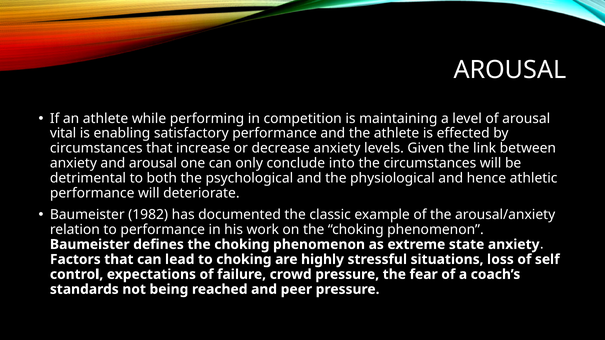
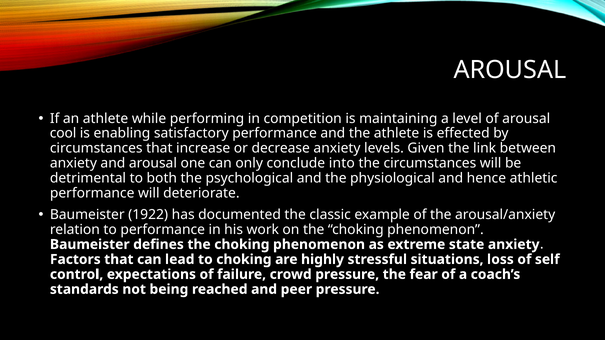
vital: vital -> cool (63, 134)
1982: 1982 -> 1922 (148, 215)
